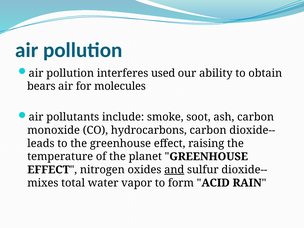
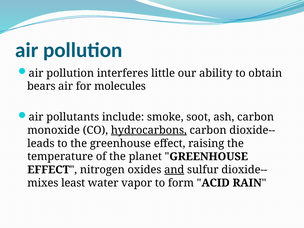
used: used -> little (163, 73)
hydrocarbons underline: none -> present (149, 130)
total: total -> least (73, 183)
